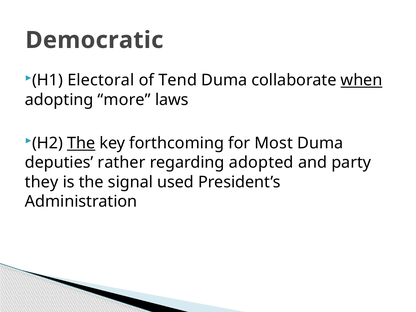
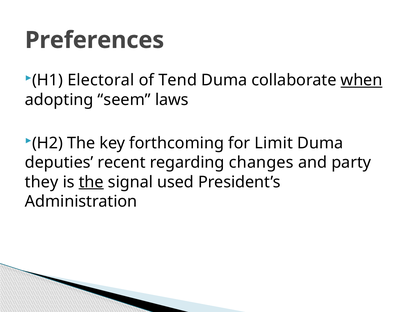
Democratic: Democratic -> Preferences (95, 40)
more: more -> seem (124, 100)
The underline: present -> none (81, 143)
Most: Most -> Limit (274, 143)
rather: rather -> recent (122, 163)
adopted: adopted -> changes (261, 163)
the underline: none -> present (91, 182)
